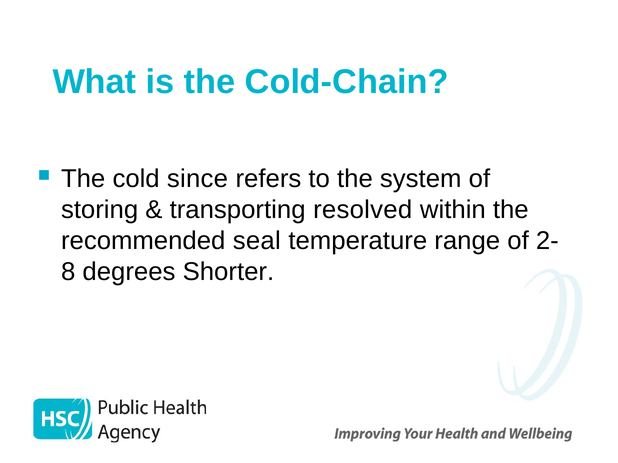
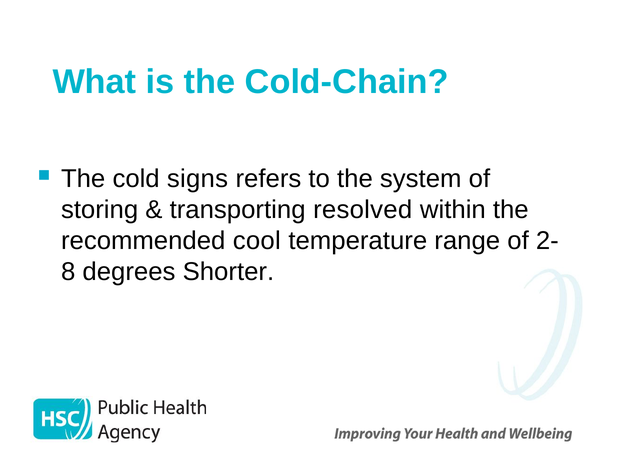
since: since -> signs (197, 179)
seal: seal -> cool (257, 241)
